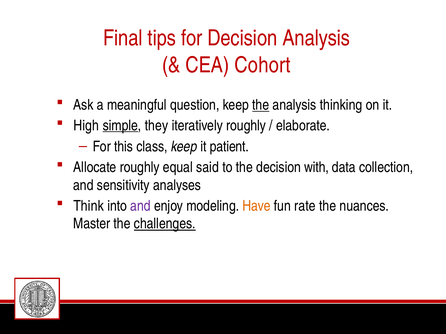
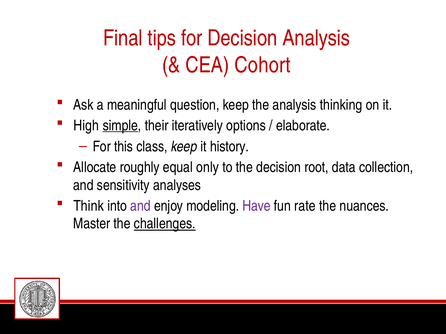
the underline: present -> none (261, 105)
they: they -> their (157, 126)
iteratively roughly: roughly -> options (246, 126)
patient: patient -> history (229, 147)
said: said -> only (208, 168)
with: with -> root (316, 168)
Have colour: orange -> purple (257, 206)
